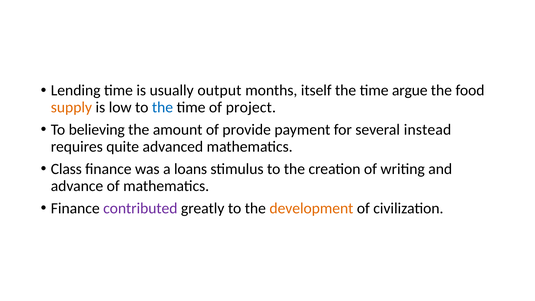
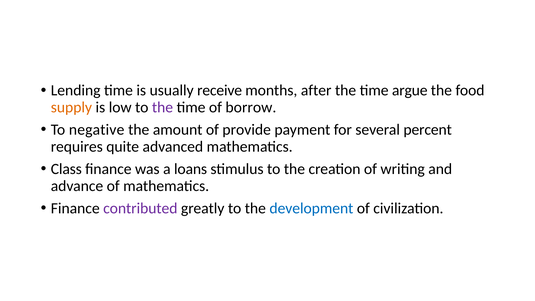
output: output -> receive (220, 90)
itself: itself -> after (316, 90)
the colour: blue -> purple (163, 107)
project: project -> borrow (251, 107)
believing: believing -> negative (97, 130)
instead: instead -> percent (428, 130)
development colour: orange -> blue (311, 208)
